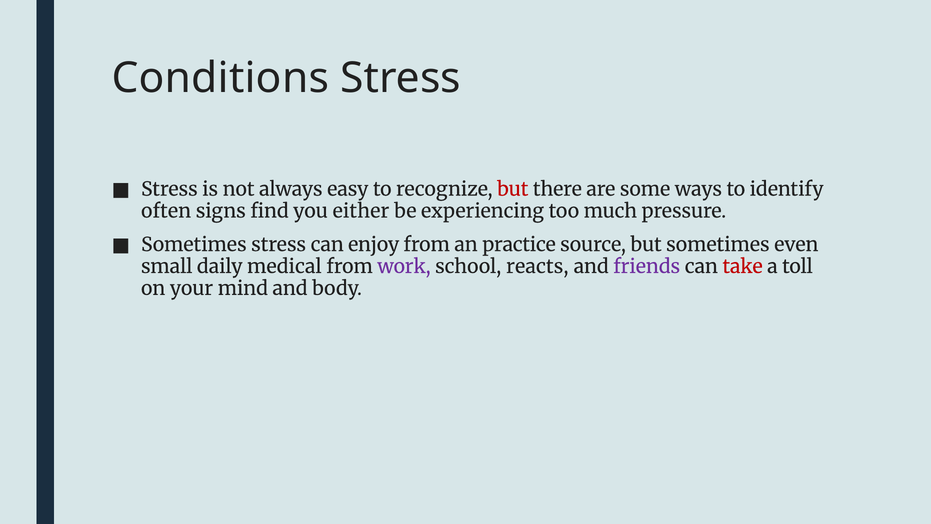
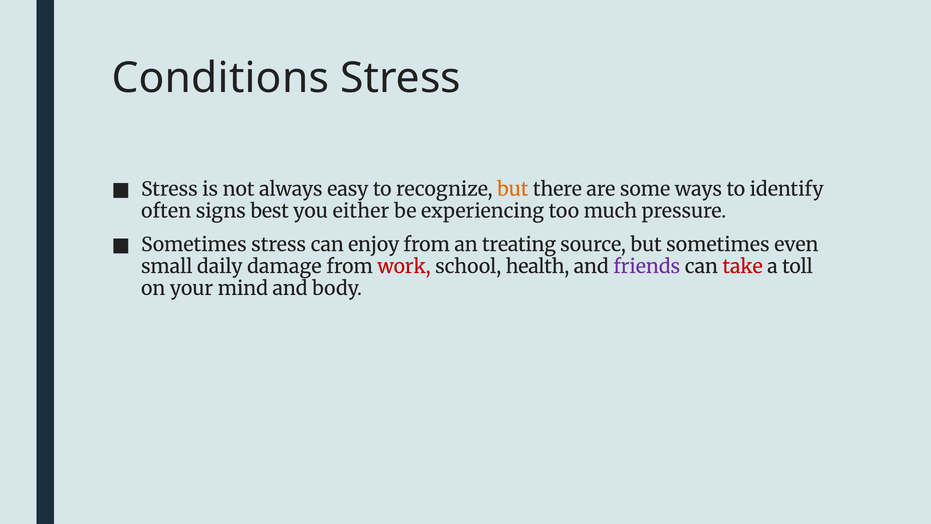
but colour: red -> orange (513, 189)
find: find -> best (270, 211)
practice: practice -> treating (519, 245)
medical: medical -> damage (284, 266)
work colour: purple -> red (404, 266)
reacts: reacts -> health (537, 266)
